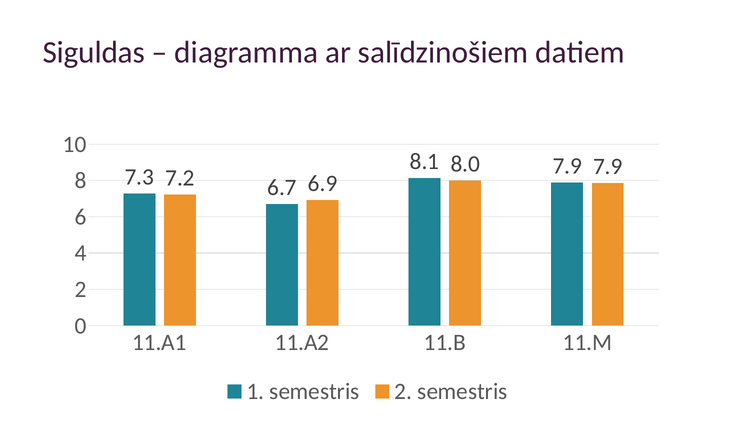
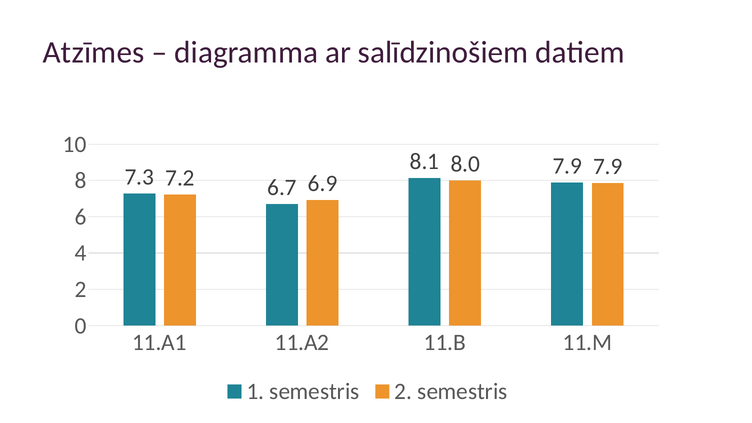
Siguldas: Siguldas -> Atzīmes (94, 53)
